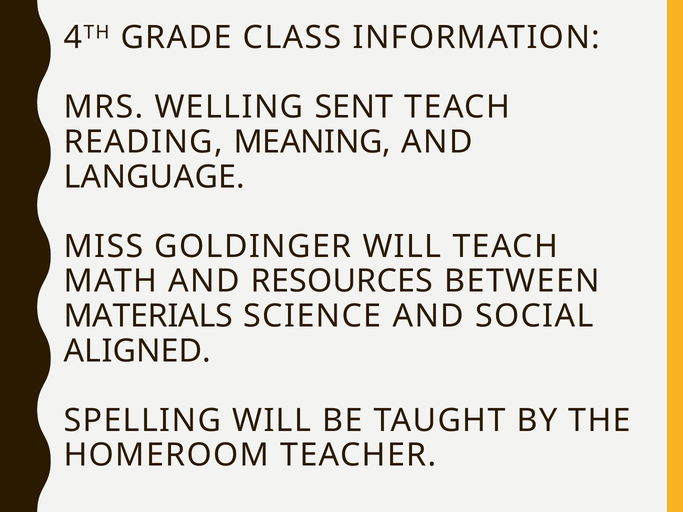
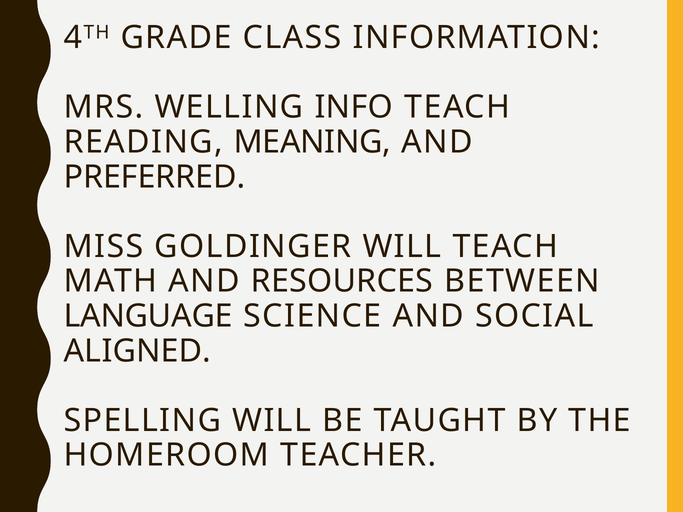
SENT: SENT -> INFO (354, 107)
LANGUAGE: LANGUAGE -> PREFERRED (154, 177)
MATERIALS: MATERIALS -> LANGUAGE (148, 316)
